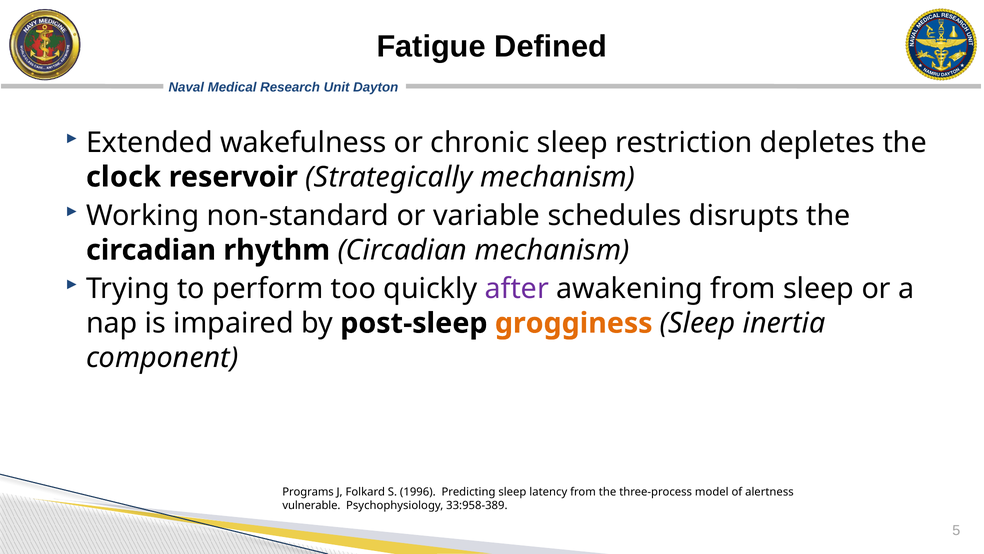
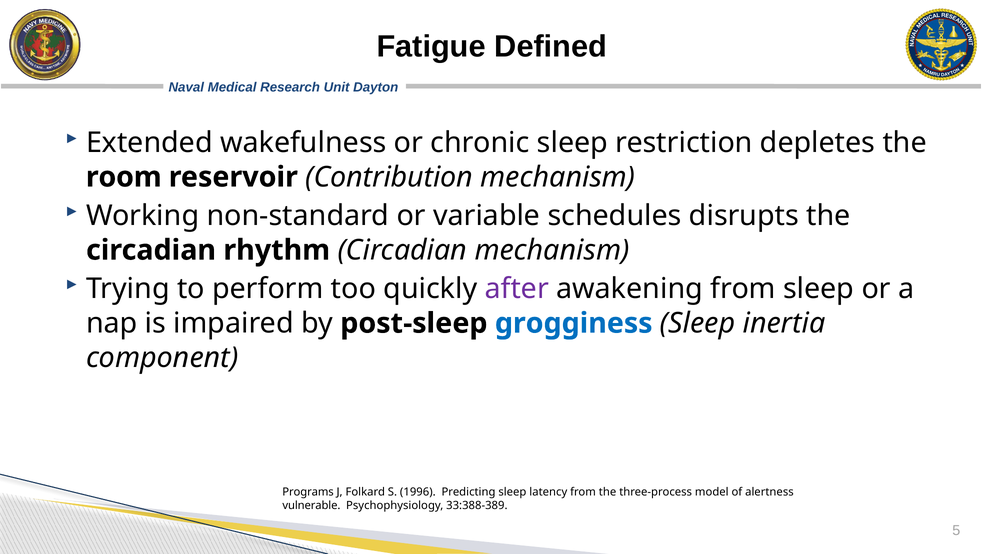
clock: clock -> room (124, 177)
Strategically: Strategically -> Contribution (389, 177)
grogginess colour: orange -> blue (574, 323)
33:958-389: 33:958-389 -> 33:388-389 (477, 505)
